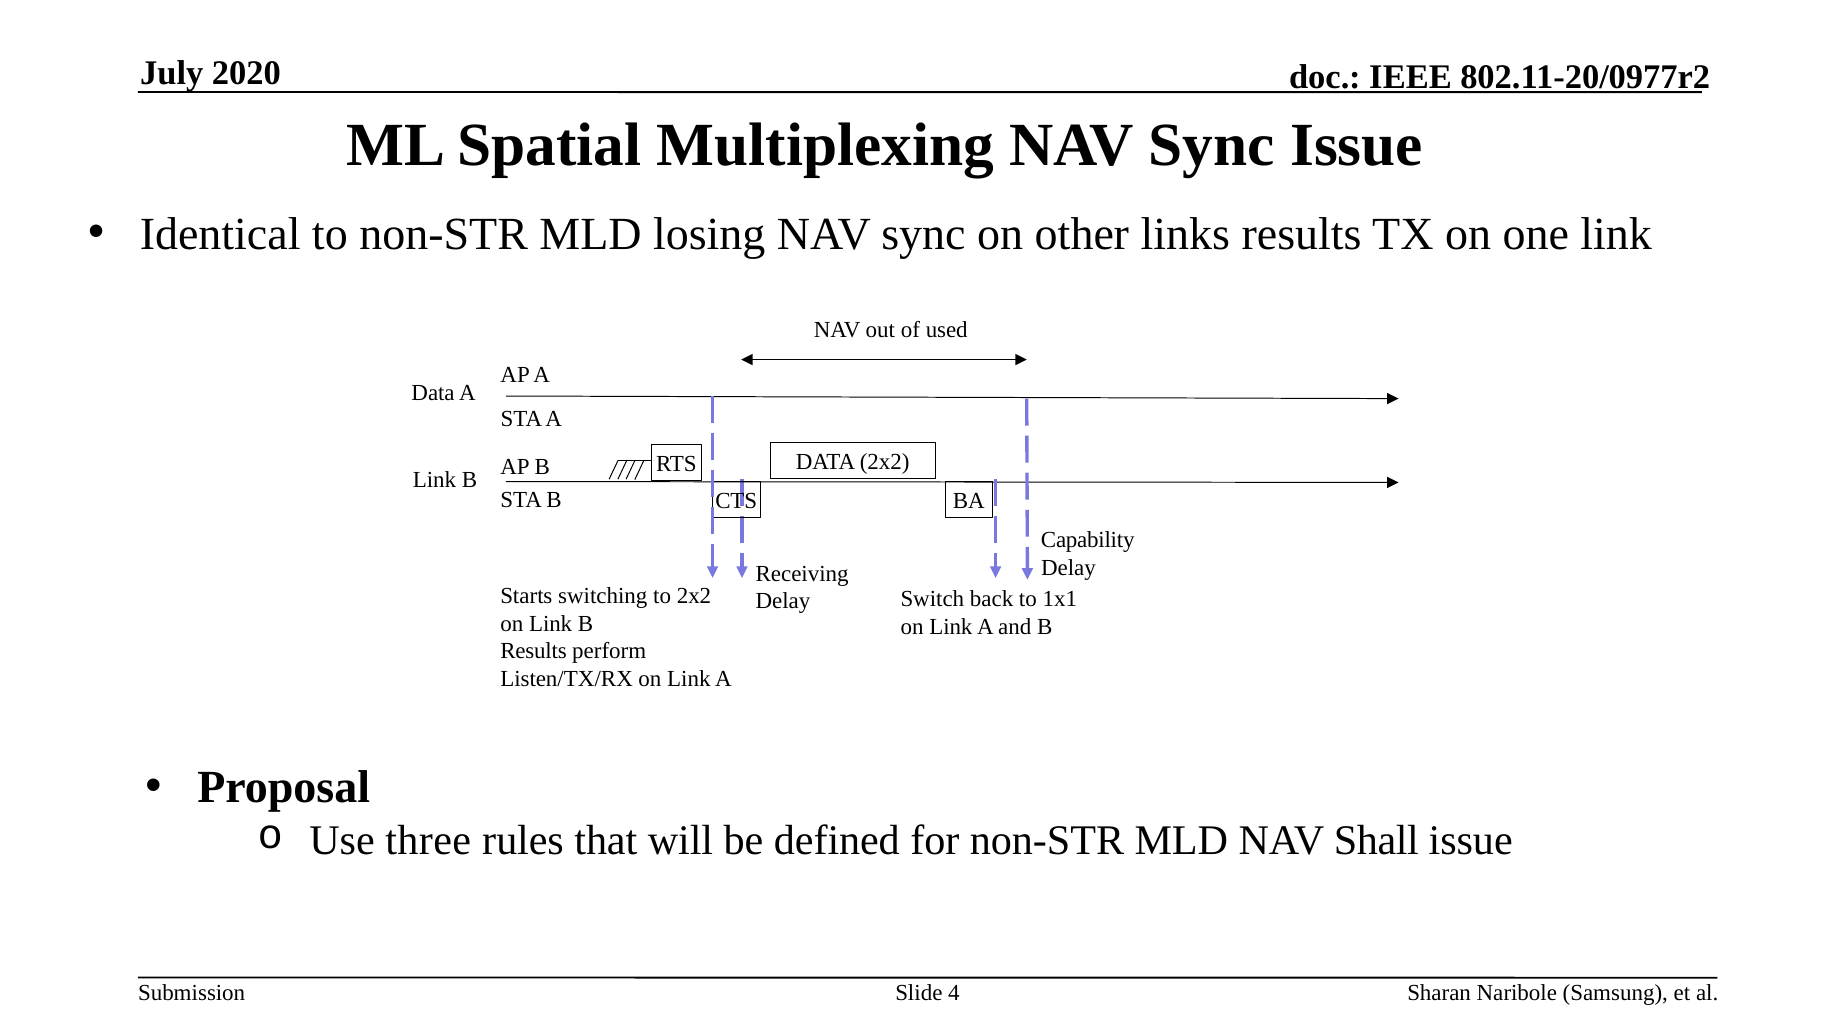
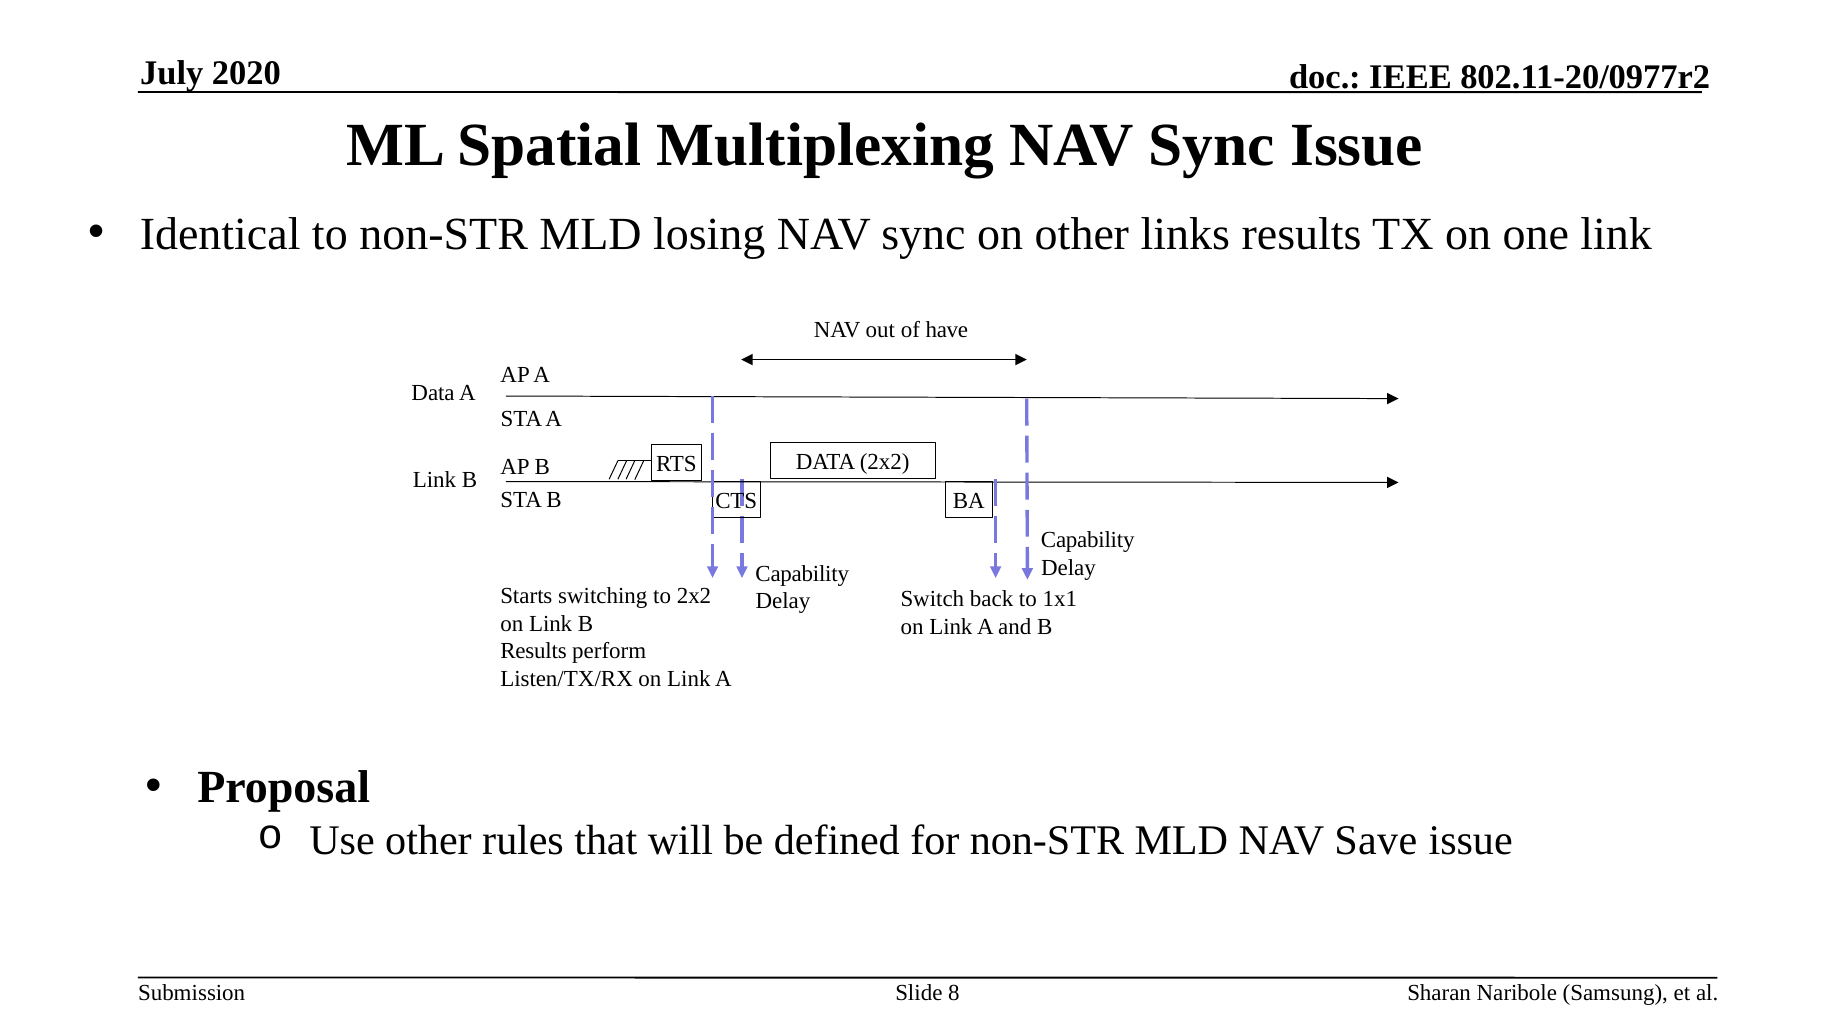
used: used -> have (947, 329)
Receiving: Receiving -> Capability (802, 574)
Use three: three -> other (428, 840)
Shall: Shall -> Save (1376, 840)
4: 4 -> 8 (954, 993)
